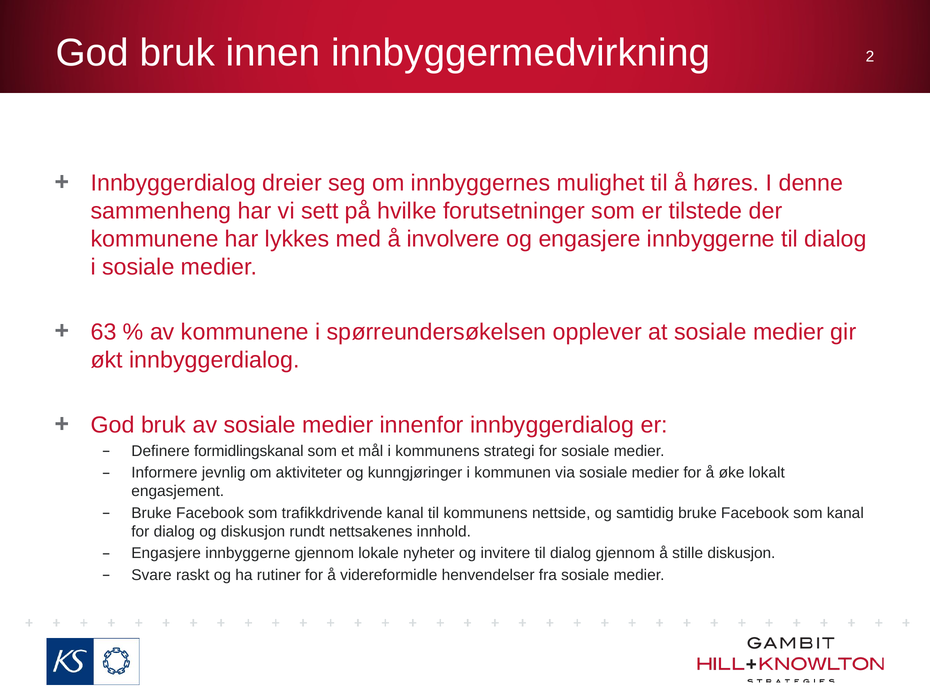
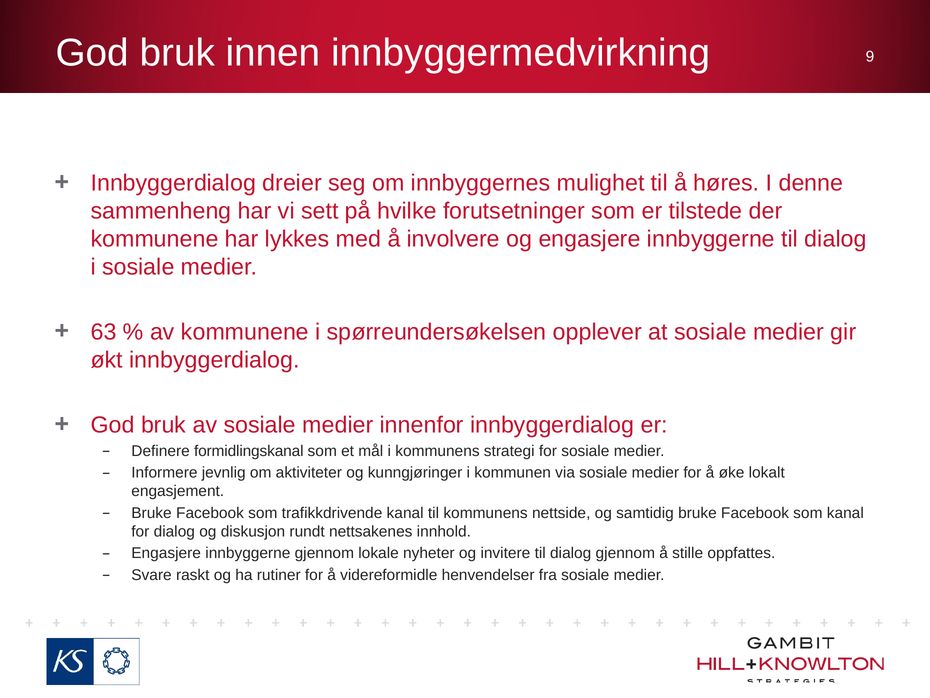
2: 2 -> 9 (870, 57)
stille diskusjon: diskusjon -> oppfattes (741, 553)
